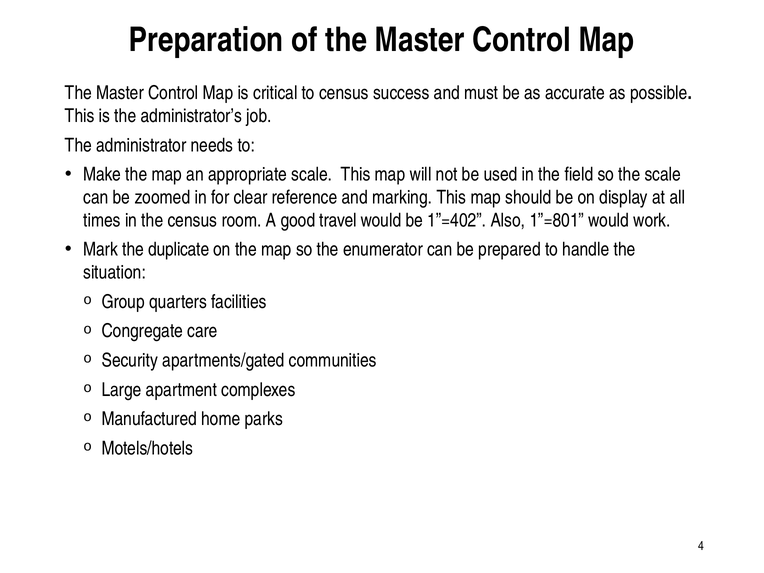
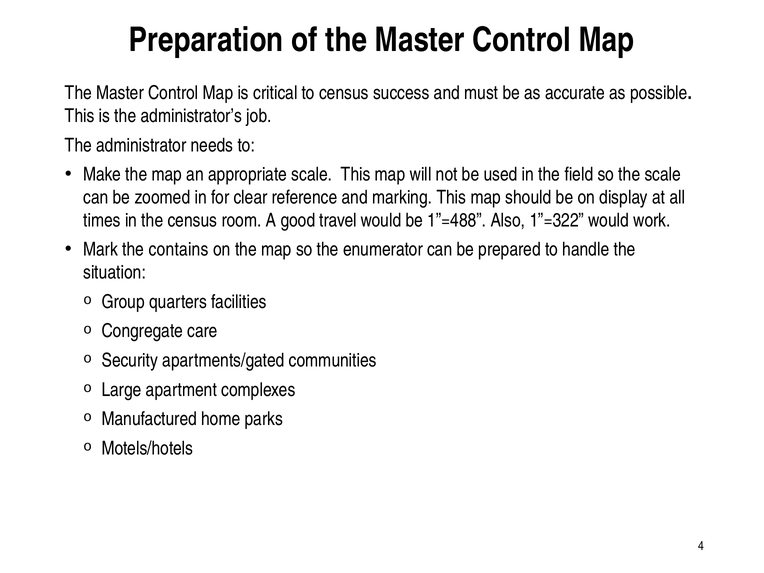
1”=402: 1”=402 -> 1”=488 (457, 220)
1”=801: 1”=801 -> 1”=322 (557, 220)
duplicate: duplicate -> contains (179, 250)
